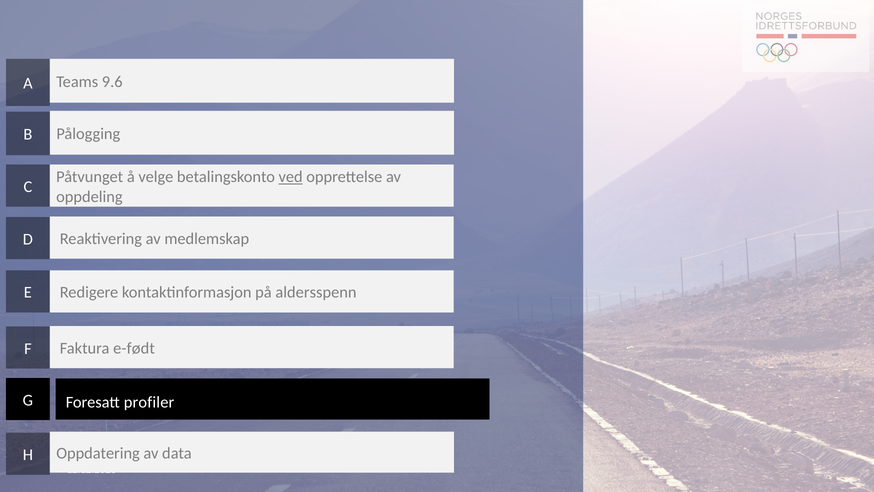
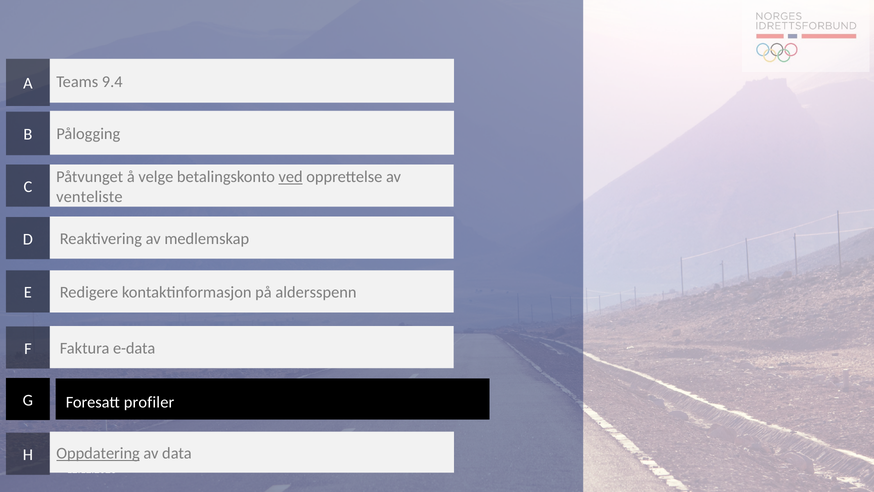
9.6: 9.6 -> 9.4 (112, 82)
oppdeling: oppdeling -> venteliste (89, 196)
e-født: e-født -> e-data (134, 348)
Oppdatering underline: none -> present (98, 453)
